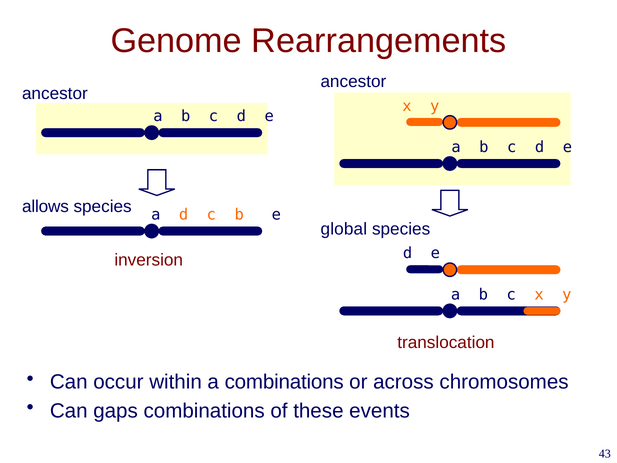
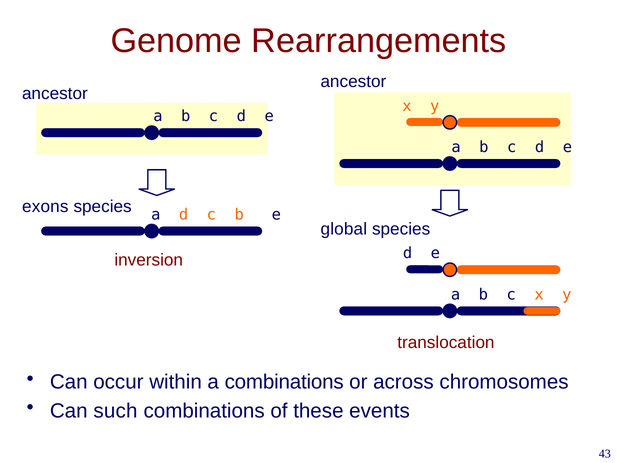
allows: allows -> exons (45, 206)
gaps: gaps -> such (115, 411)
